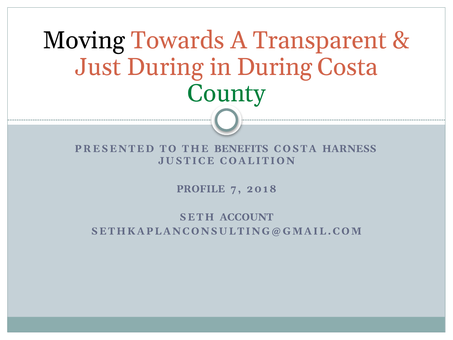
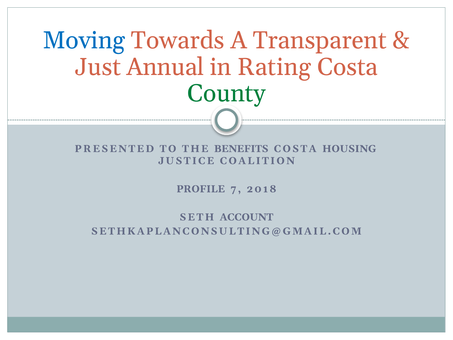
Moving colour: black -> blue (84, 40)
Just During: During -> Annual (165, 67)
in During: During -> Rating (274, 67)
HARNESS: HARNESS -> HOUSING (349, 149)
